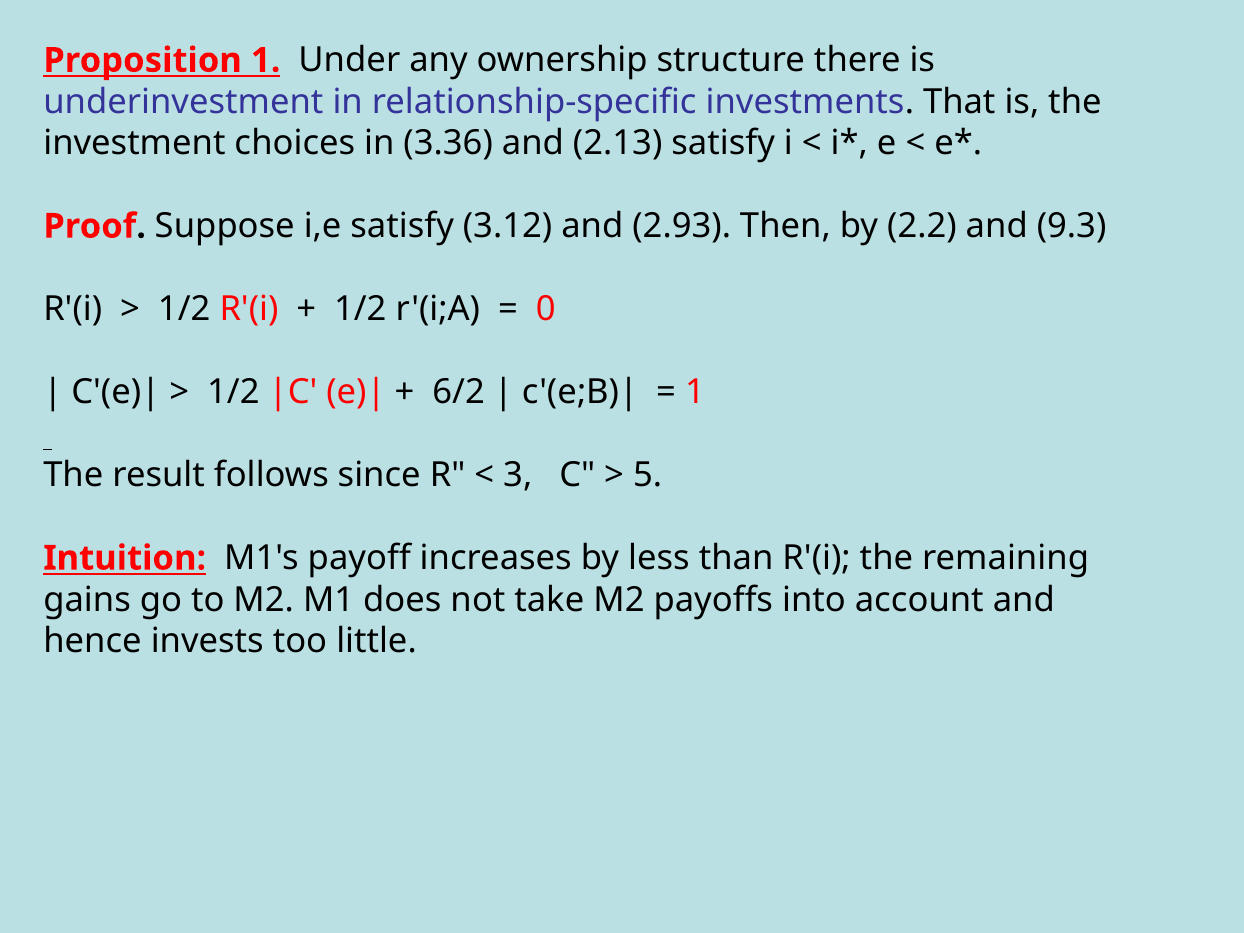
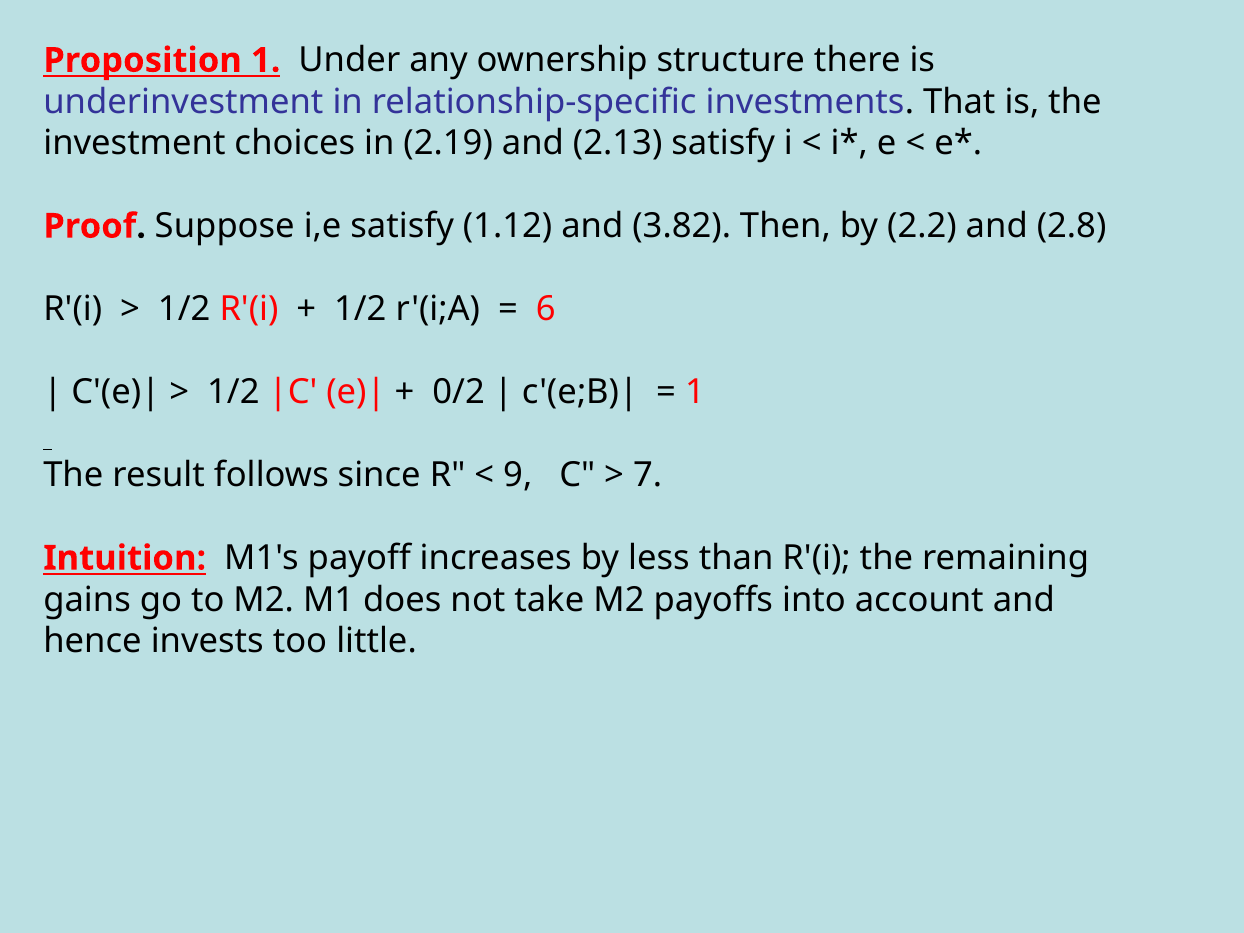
3.36: 3.36 -> 2.19 (448, 143)
3.12: 3.12 -> 1.12 (508, 226)
2.93: 2.93 -> 3.82 (682, 226)
9.3: 9.3 -> 2.8 (1072, 226)
0: 0 -> 6 (546, 309)
6/2: 6/2 -> 0/2 (459, 392)
3: 3 -> 9 (518, 475)
5: 5 -> 7 (648, 475)
